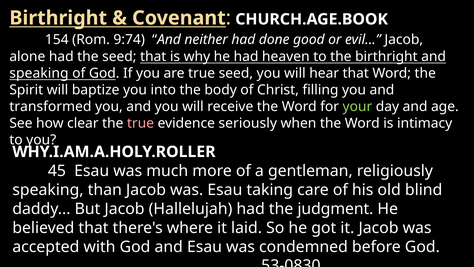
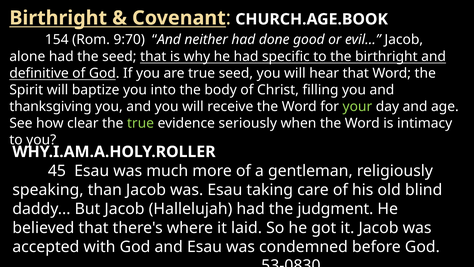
9:74: 9:74 -> 9:70 (129, 40)
heaven: heaven -> specific (286, 57)
speaking: speaking -> definitive (39, 73)
transformed: transformed -> thanksgiving (50, 106)
true colour: pink -> light green (141, 123)
